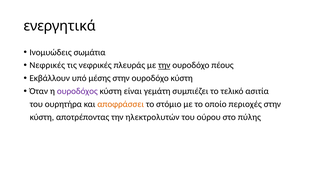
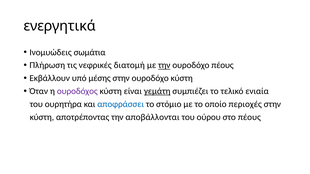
Νεφρικές: Νεφρικές -> Πλήρωση (47, 65)
πλευράς: πλευράς -> διατομή (129, 65)
γεμάτη underline: none -> present (157, 91)
ασιτία: ασιτία -> ενιαία (257, 91)
αποφράσσει colour: orange -> blue (121, 104)
ηλεκτρολυτών: ηλεκτρολυτών -> αποβάλλονται (152, 117)
στο πύλης: πύλης -> πέους (249, 117)
